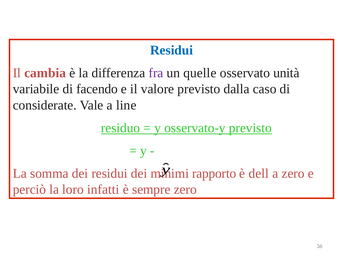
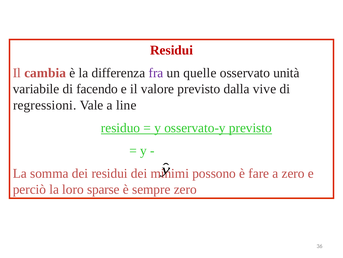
Residui colour: blue -> red (172, 50)
caso: caso -> vive (265, 89)
considerate: considerate -> regressioni (45, 105)
rapporto: rapporto -> possono (214, 173)
dell: dell -> fare (259, 173)
infatti: infatti -> sparse (103, 189)
